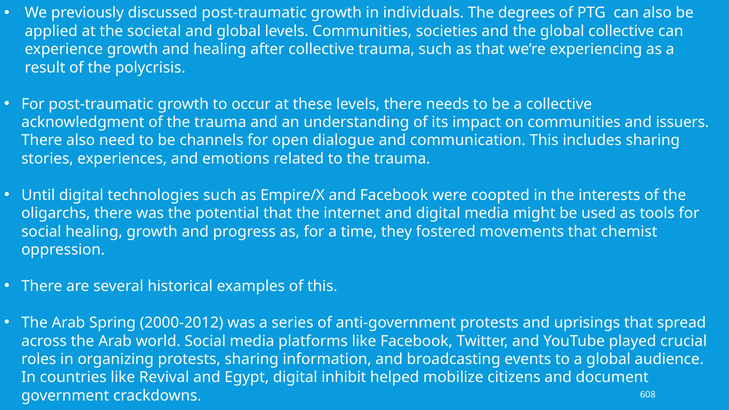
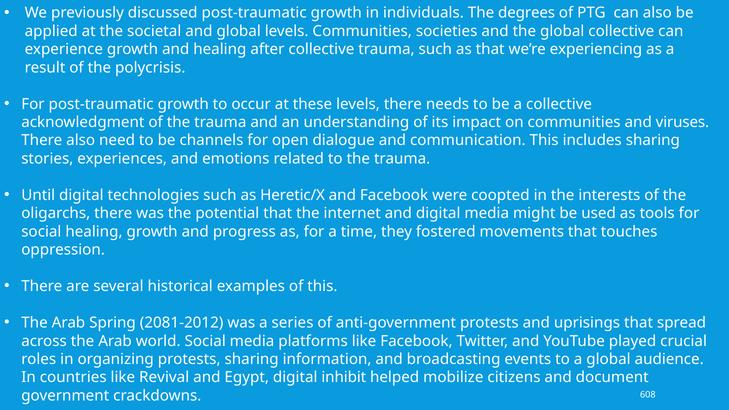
issuers: issuers -> viruses (682, 122)
Empire/X: Empire/X -> Heretic/X (293, 195)
chemist: chemist -> touches (629, 232)
2000-2012: 2000-2012 -> 2081-2012 (182, 323)
